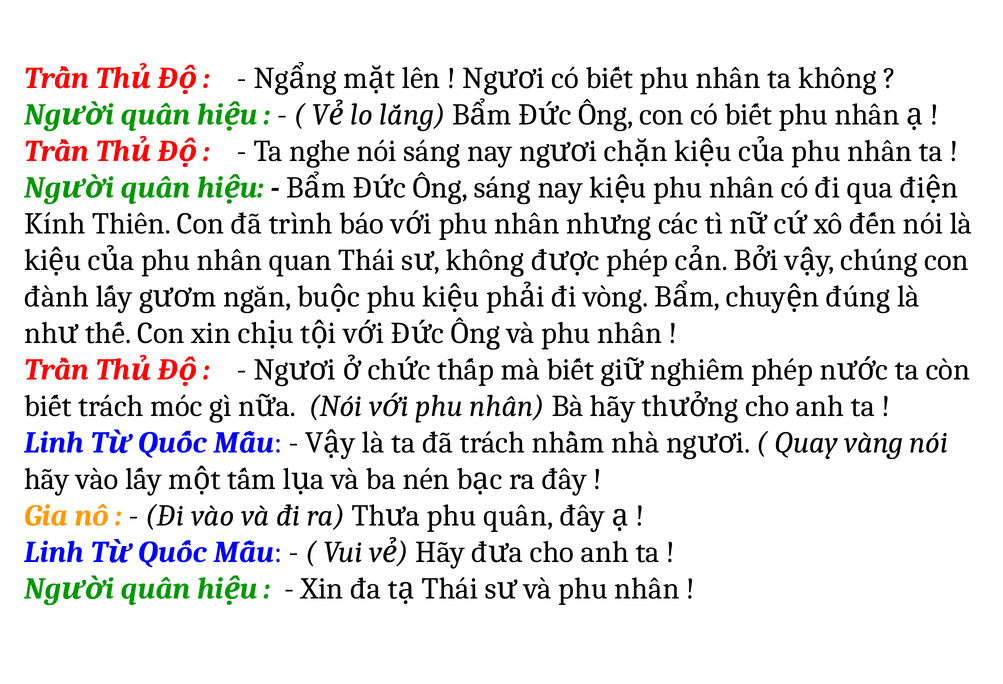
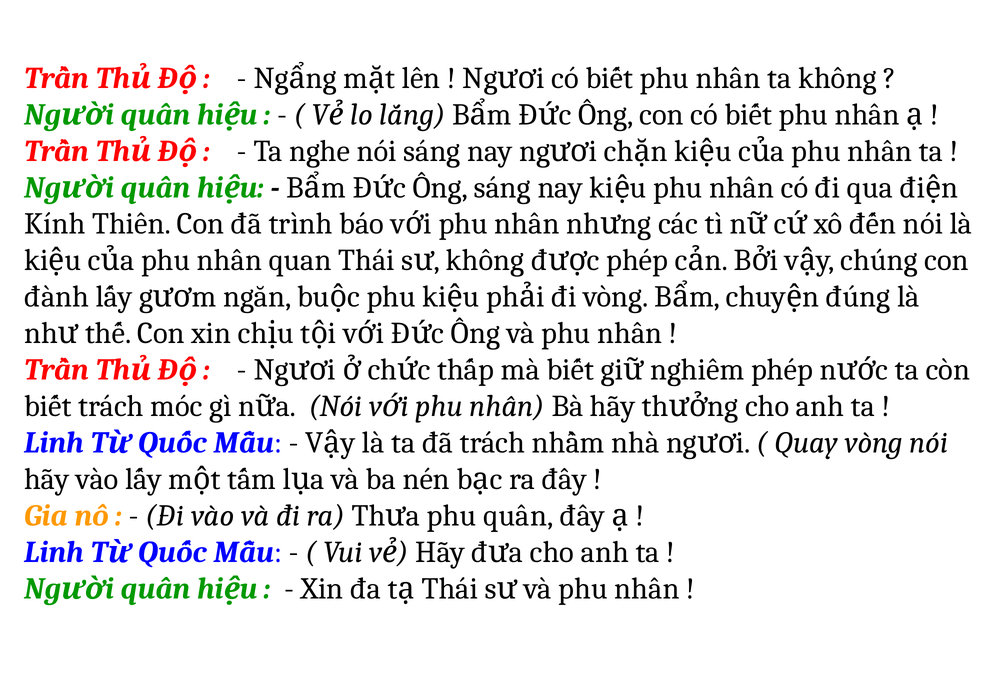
Quay vàng: vàng -> vòng (874, 443)
